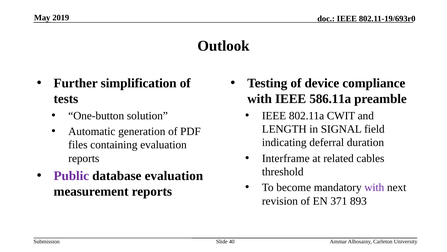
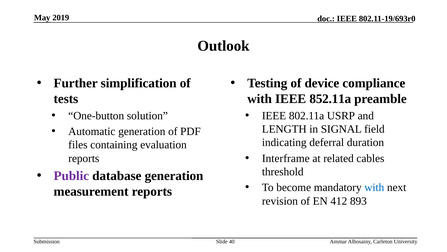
586.11a: 586.11a -> 852.11a (330, 99)
CWIT: CWIT -> USRP (341, 115)
database evaluation: evaluation -> generation (174, 175)
with colour: purple -> blue (374, 187)
371: 371 -> 412 (339, 201)
